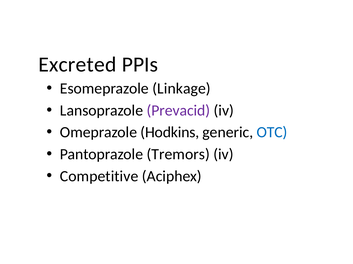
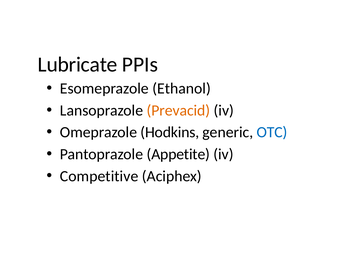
Excreted: Excreted -> Lubricate (78, 65)
Linkage: Linkage -> Ethanol (182, 89)
Prevacid colour: purple -> orange (178, 111)
Tremors: Tremors -> Appetite (178, 155)
